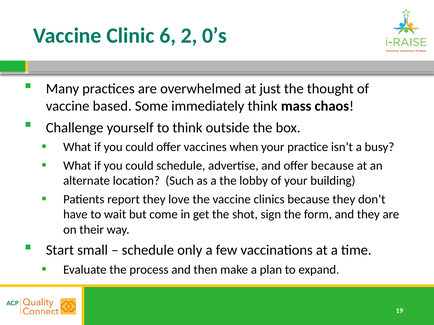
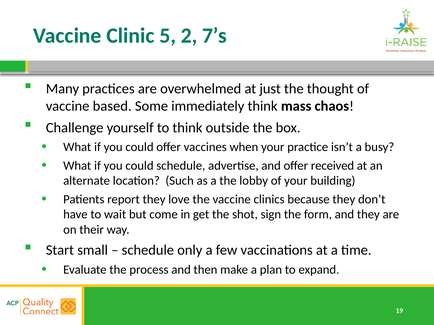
6: 6 -> 5 (168, 36)
0’s: 0’s -> 7’s (215, 36)
offer because: because -> received (333, 166)
